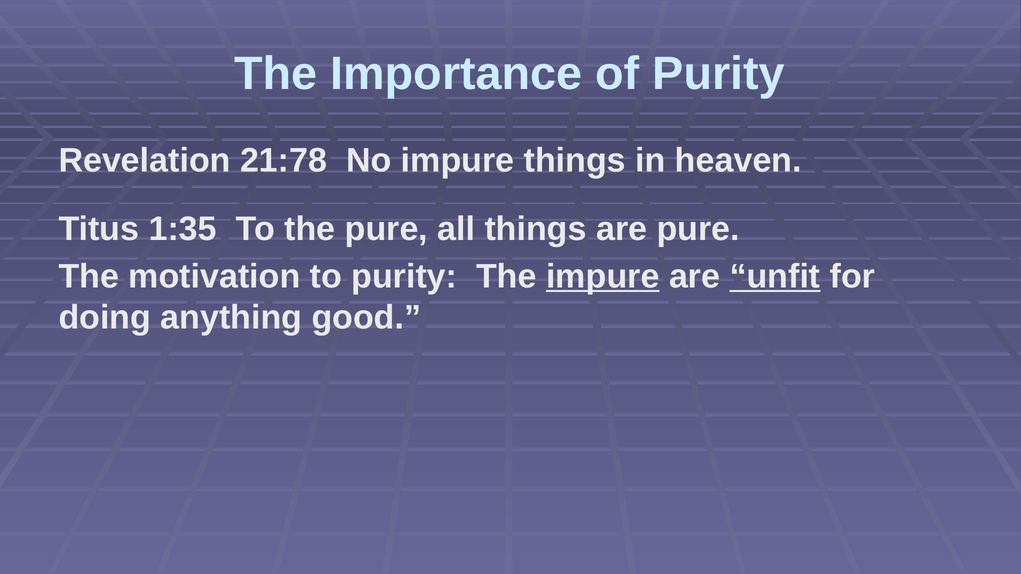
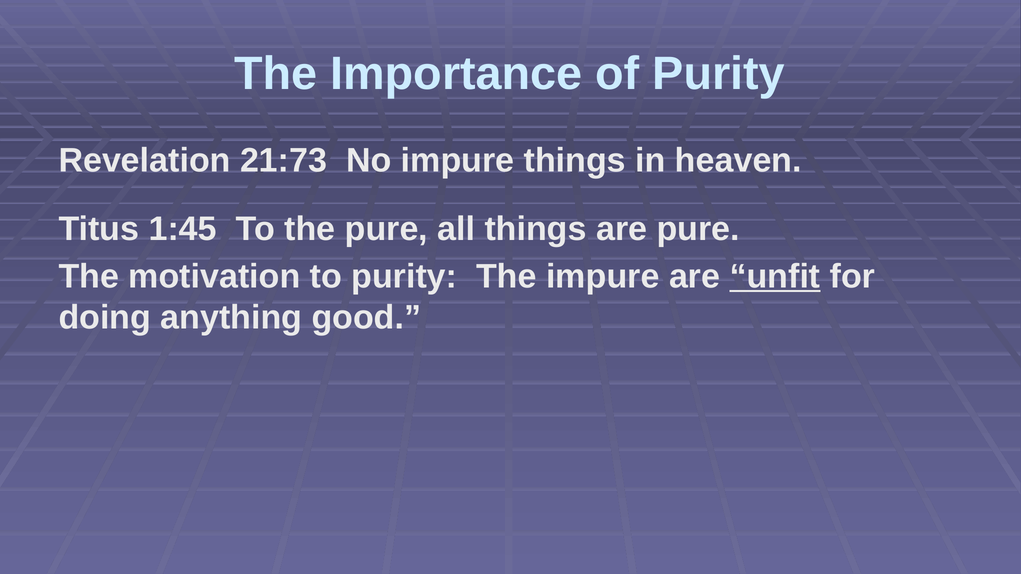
21:78: 21:78 -> 21:73 (284, 161)
1:35: 1:35 -> 1:45 (183, 229)
impure underline: present -> none (603, 277)
